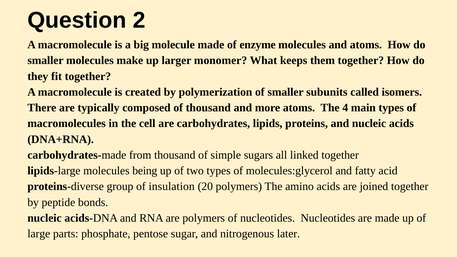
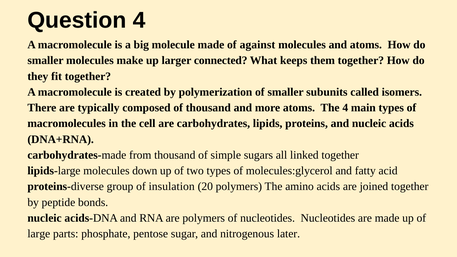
Question 2: 2 -> 4 (139, 20)
enzyme: enzyme -> against (258, 45)
monomer: monomer -> connected (221, 60)
being: being -> down (145, 171)
